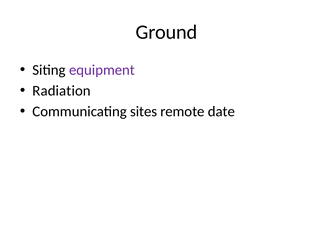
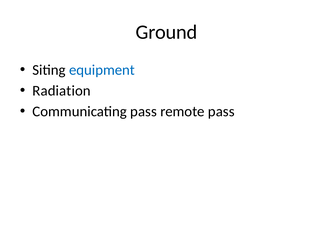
equipment colour: purple -> blue (102, 70)
Communicating sites: sites -> pass (144, 111)
remote date: date -> pass (221, 111)
